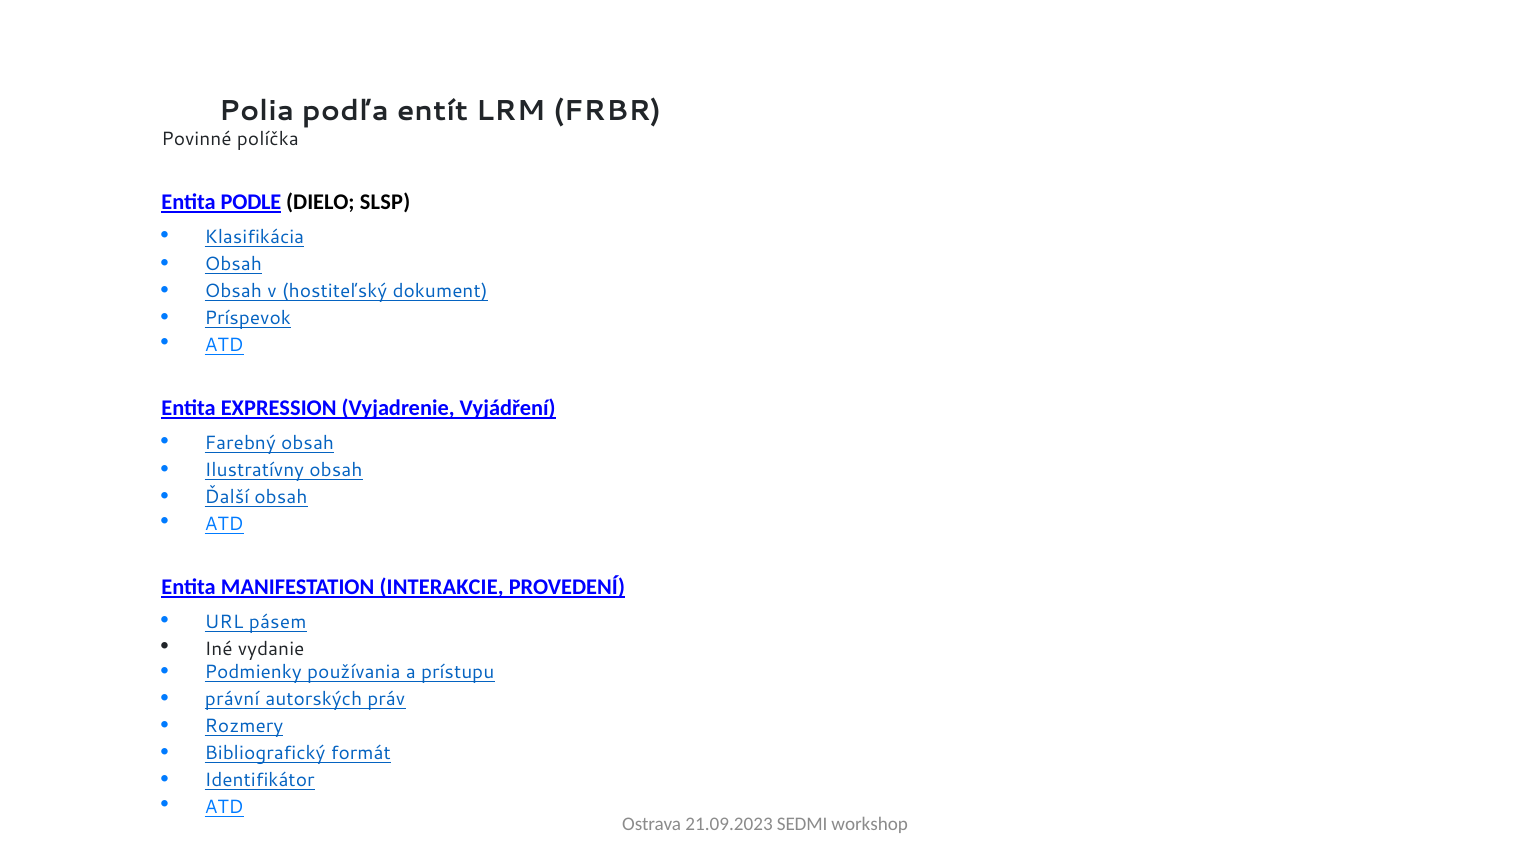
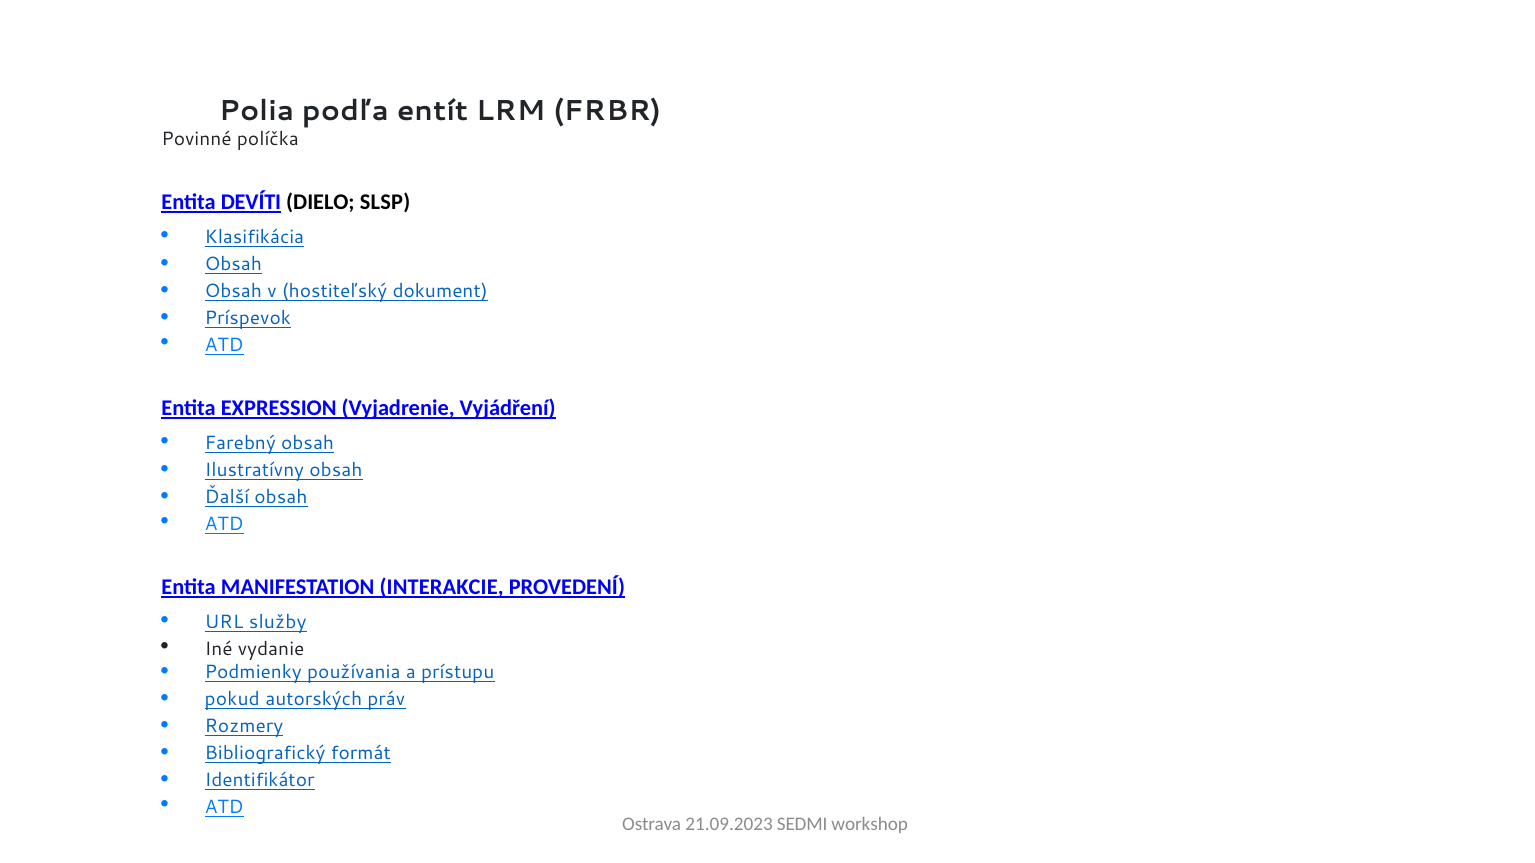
PODLE: PODLE -> DEVÍTI (251, 203)
pásem: pásem -> služby (278, 622)
právní: právní -> pokud (232, 699)
